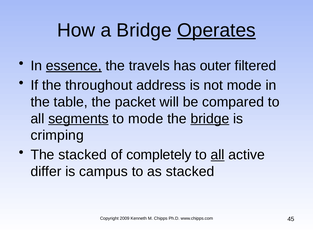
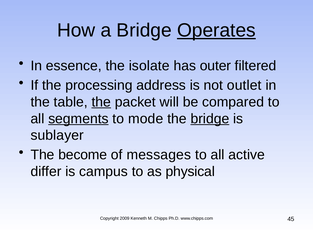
essence underline: present -> none (74, 66)
travels: travels -> isolate (149, 66)
throughout: throughout -> processing (99, 85)
not mode: mode -> outlet (244, 85)
the underline: none -> present (101, 102)
crimping: crimping -> sublayer (57, 135)
The stacked: stacked -> become (83, 155)
completely: completely -> messages (159, 155)
all underline: present -> none (218, 155)
as stacked: stacked -> physical (190, 171)
